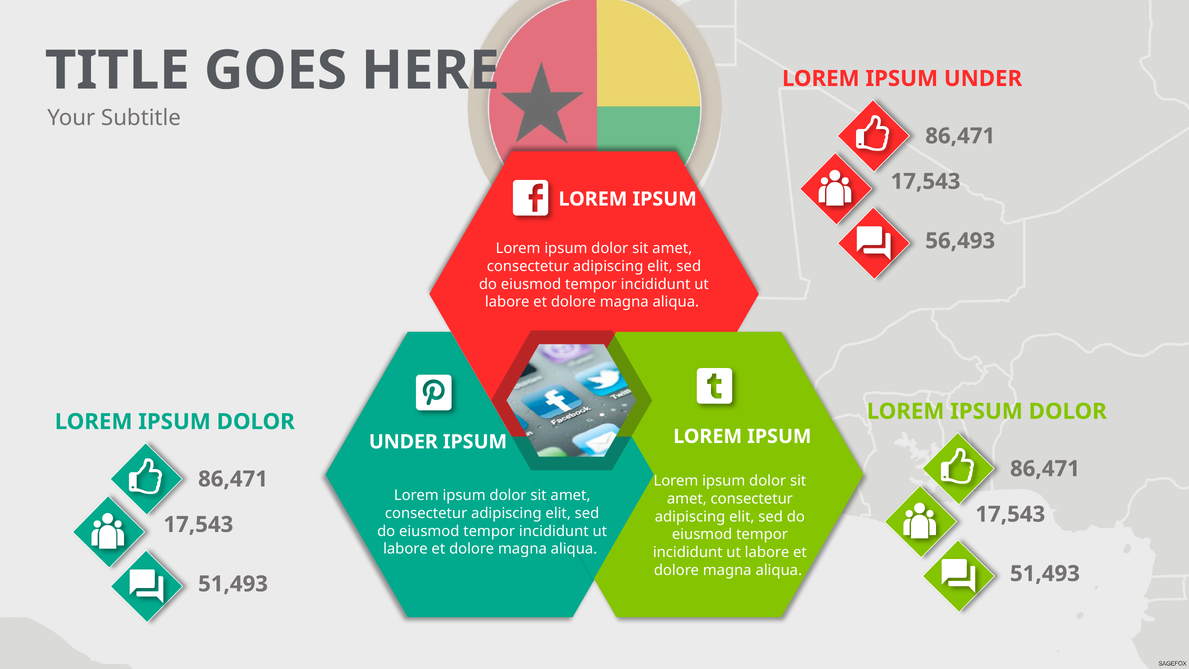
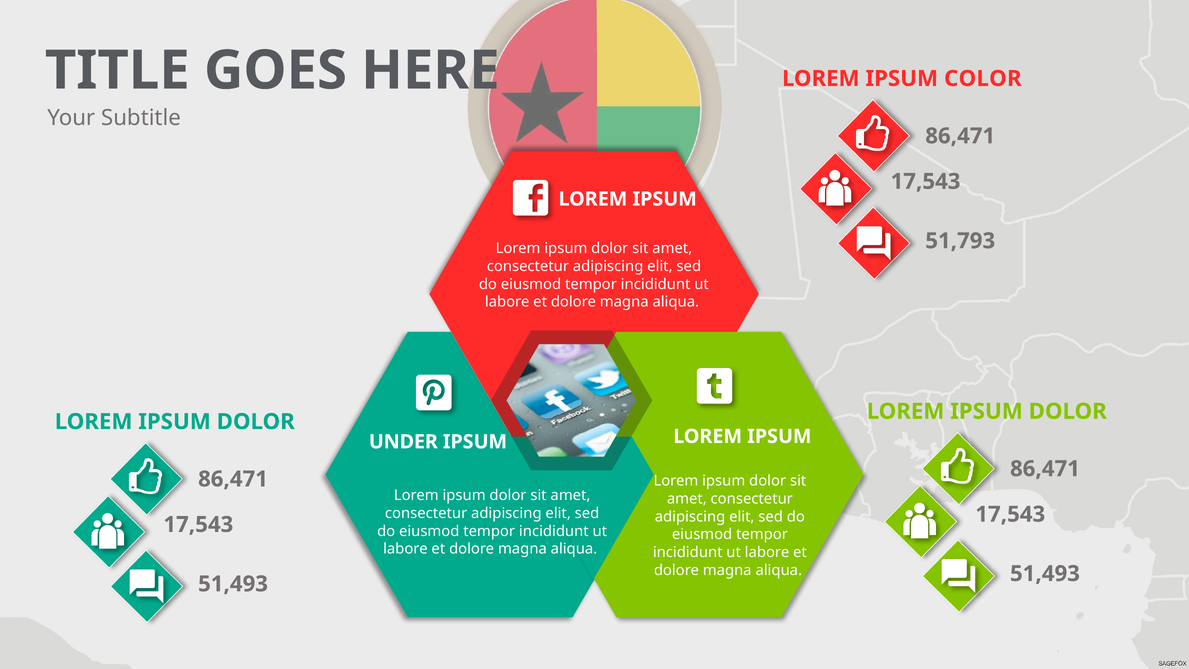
UNDER: UNDER -> COLOR (983, 79)
56,493: 56,493 -> 51,793 (960, 241)
